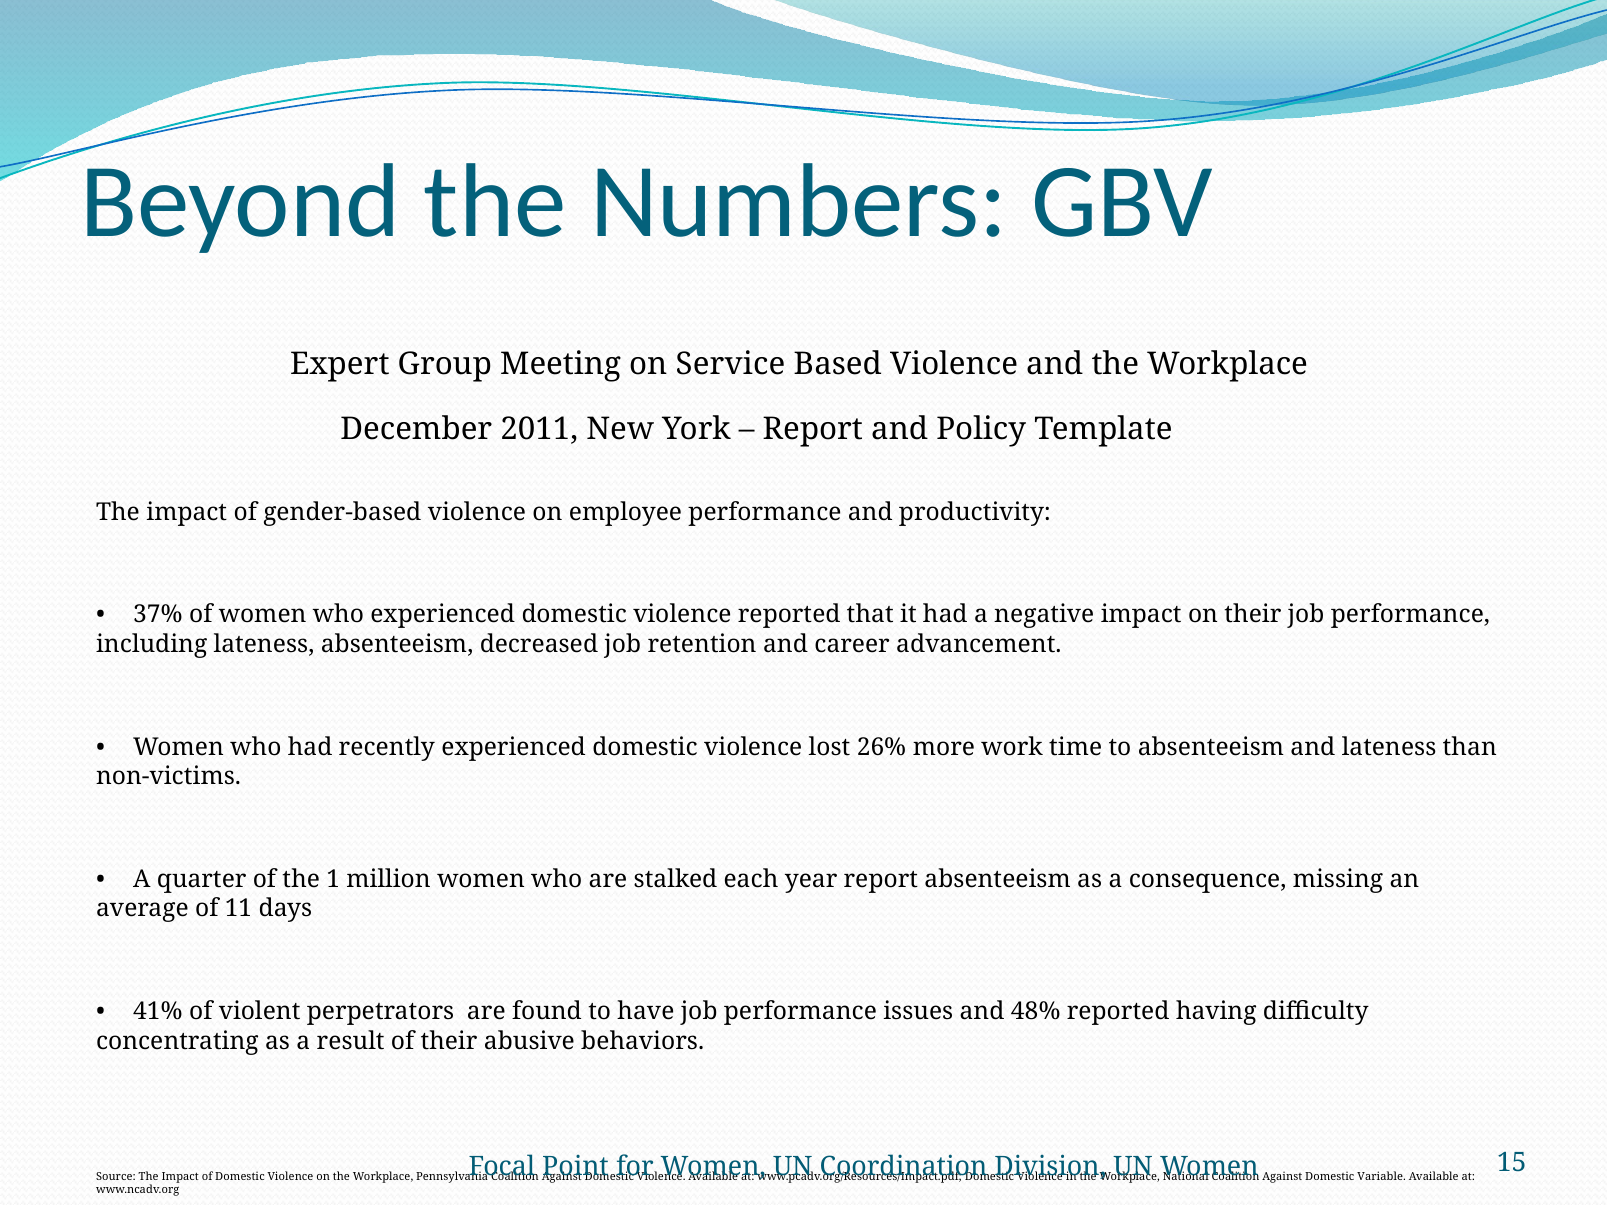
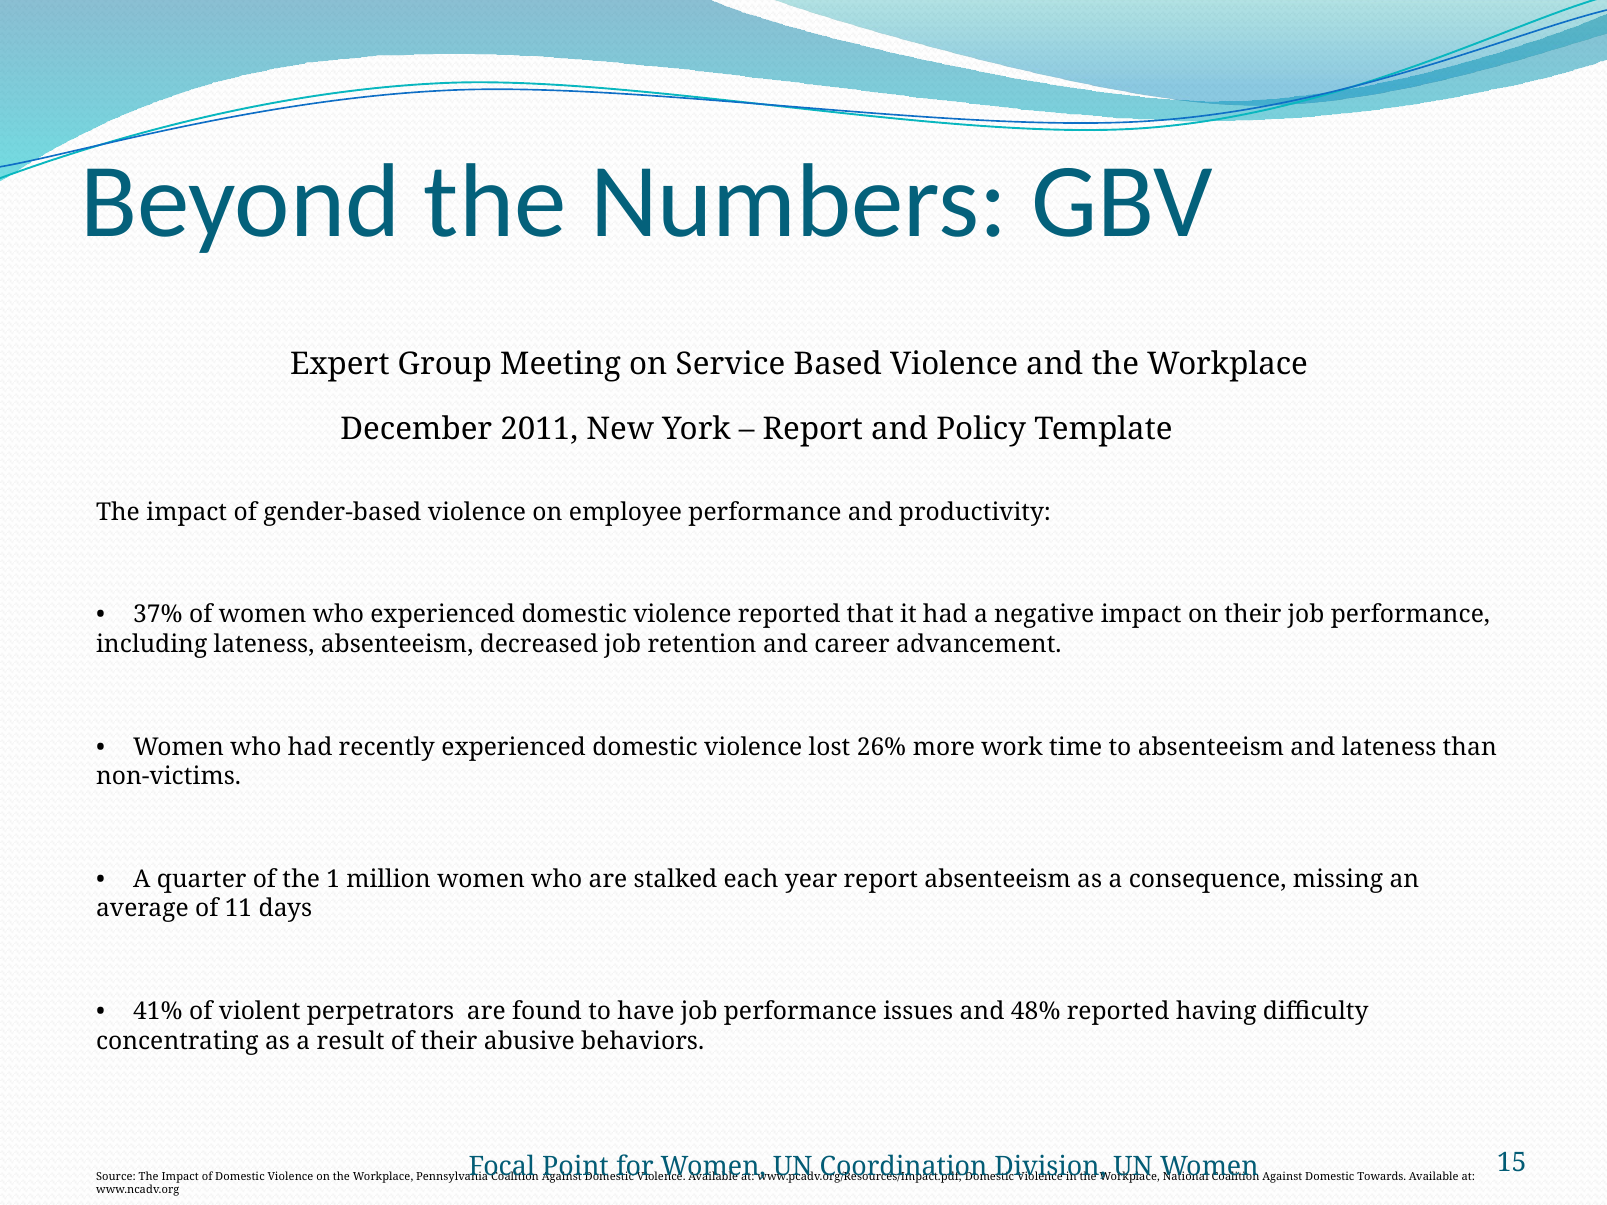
Variable: Variable -> Towards (1382, 1177)
